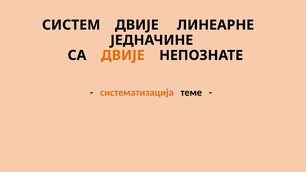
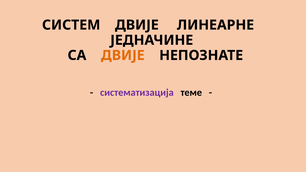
систематизација colour: orange -> purple (137, 93)
